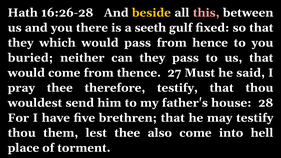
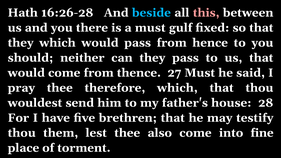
beside colour: yellow -> light blue (151, 13)
a seeth: seeth -> must (150, 28)
buried: buried -> should (30, 58)
therefore testify: testify -> which (177, 88)
hell: hell -> fine (262, 133)
